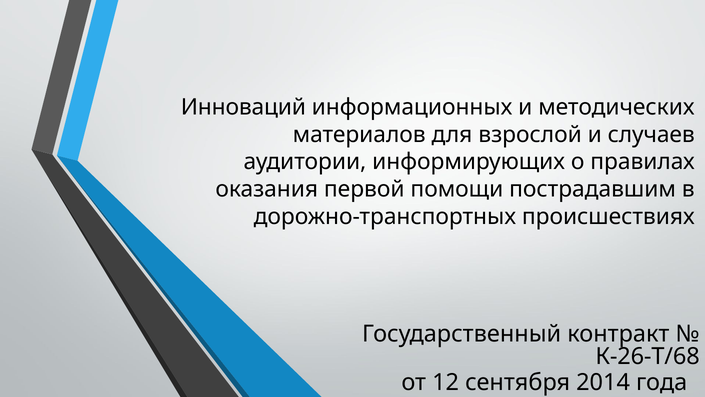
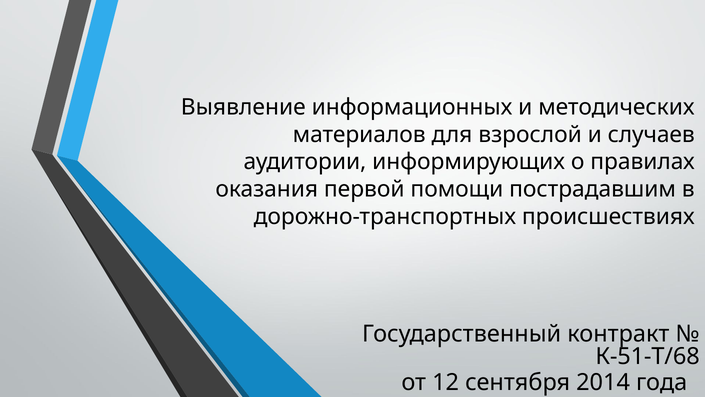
Инноваций: Инноваций -> Выявление (243, 107)
К-26-Т/68: К-26-Т/68 -> К-51-Т/68 (648, 356)
